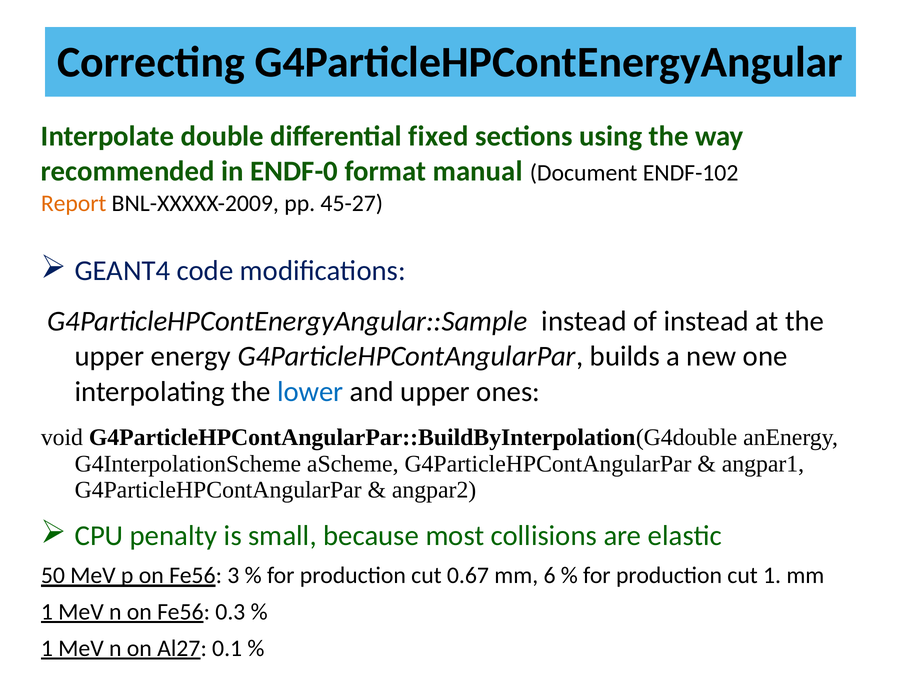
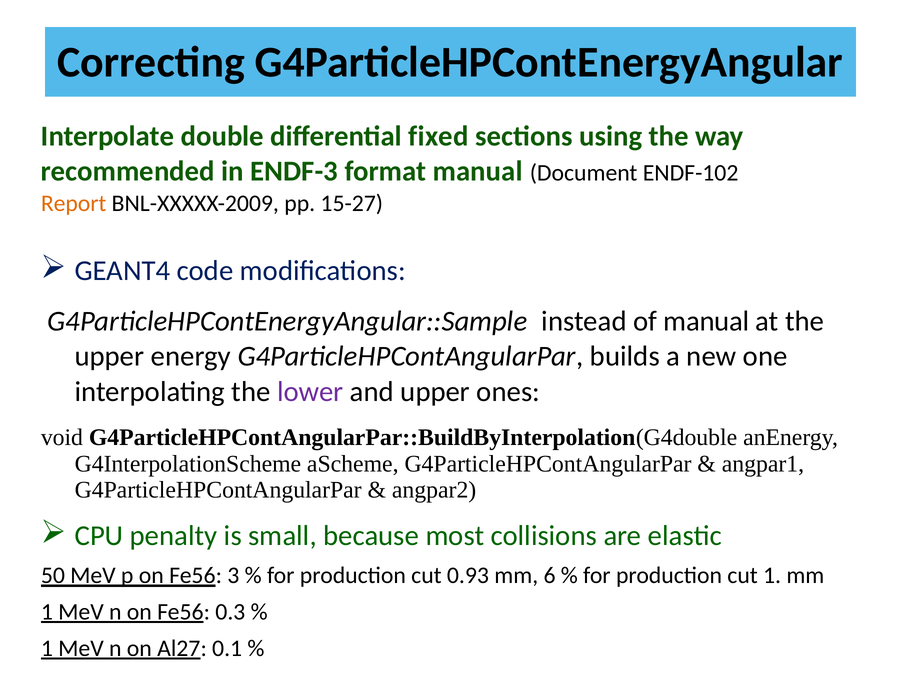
ENDF-0: ENDF-0 -> ENDF-3 (294, 171)
45-27: 45-27 -> 15-27 (352, 203)
of instead: instead -> manual (706, 321)
lower colour: blue -> purple (310, 392)
0.67: 0.67 -> 0.93 (468, 575)
